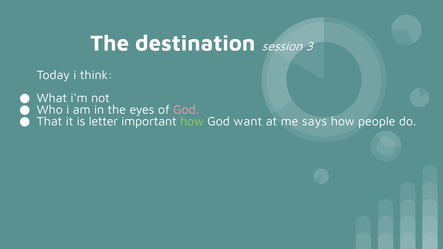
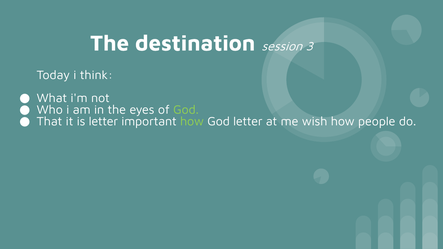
God colour: pink -> light green (186, 110)
God want: want -> letter (248, 121)
says: says -> wish (315, 121)
